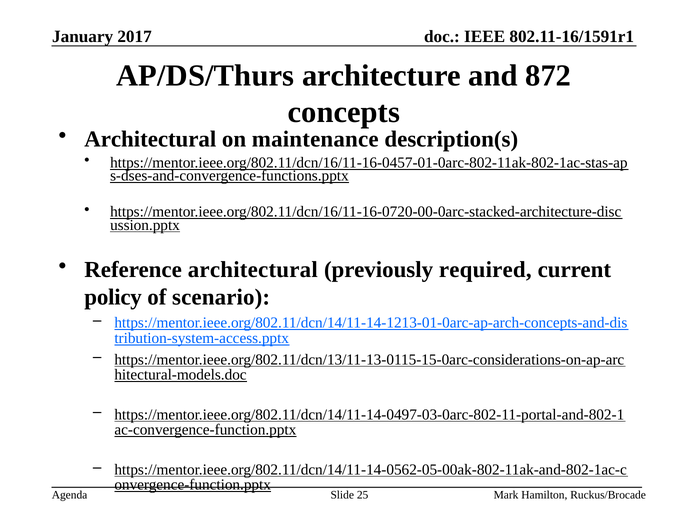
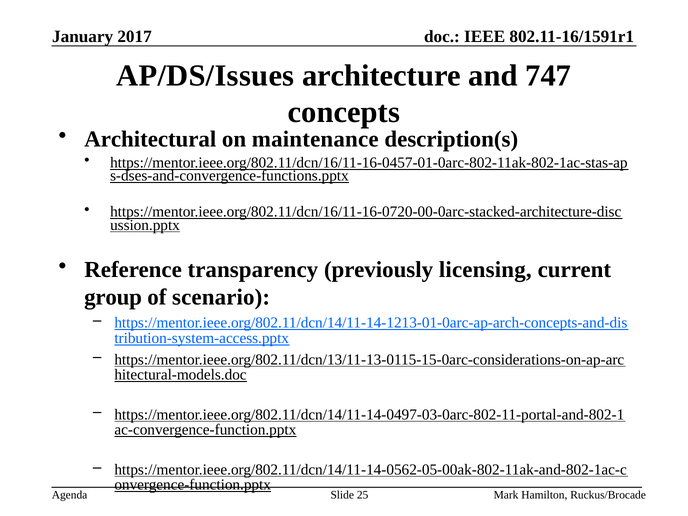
AP/DS/Thurs: AP/DS/Thurs -> AP/DS/Issues (205, 76)
872: 872 -> 747 (548, 76)
Reference architectural: architectural -> transparency (253, 270)
required: required -> licensing (485, 270)
policy: policy -> group (113, 297)
